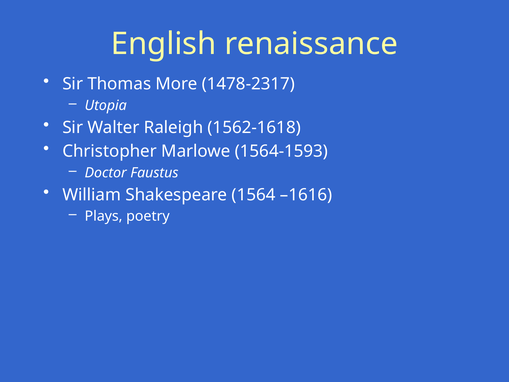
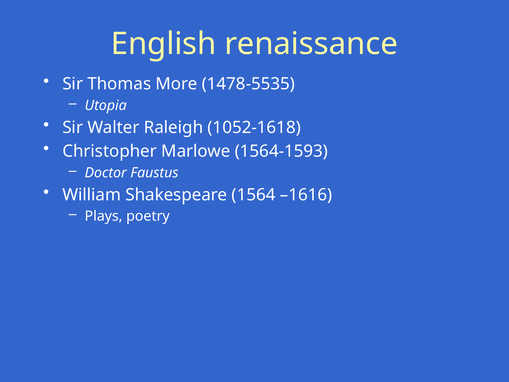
1478-2317: 1478-2317 -> 1478-5535 (248, 84)
1562-1618: 1562-1618 -> 1052-1618 (254, 128)
